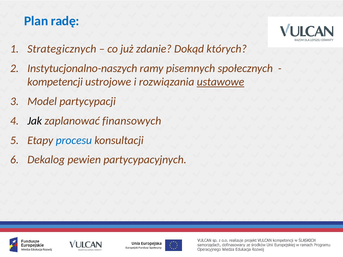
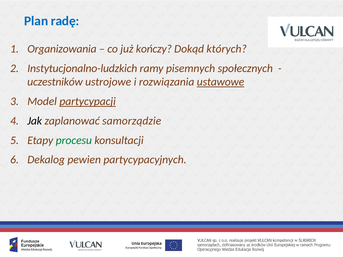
Strategicznych: Strategicznych -> Organizowania (62, 49)
zdanie: zdanie -> kończy (154, 49)
Instytucjonalno-naszych: Instytucjonalno-naszych -> Instytucjonalno-ludzkich (82, 68)
kompetencji: kompetencji -> uczestników (55, 82)
partycypacji underline: none -> present (88, 101)
finansowych: finansowych -> samorządzie (132, 121)
procesu colour: blue -> green (74, 140)
